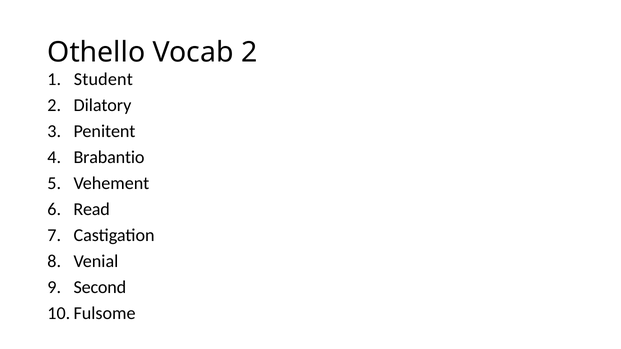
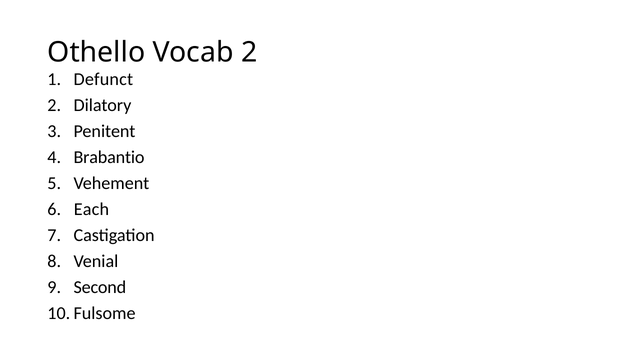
Student: Student -> Defunct (103, 80)
Read: Read -> Each (91, 210)
